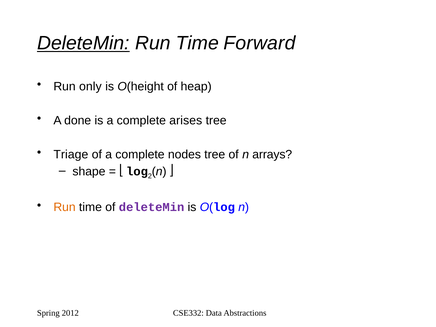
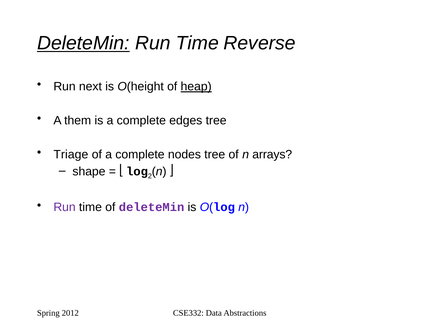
Forward: Forward -> Reverse (260, 43)
only: only -> next (90, 87)
heap underline: none -> present (196, 87)
done: done -> them (78, 121)
arises: arises -> edges (186, 121)
Run colour: orange -> purple (65, 207)
